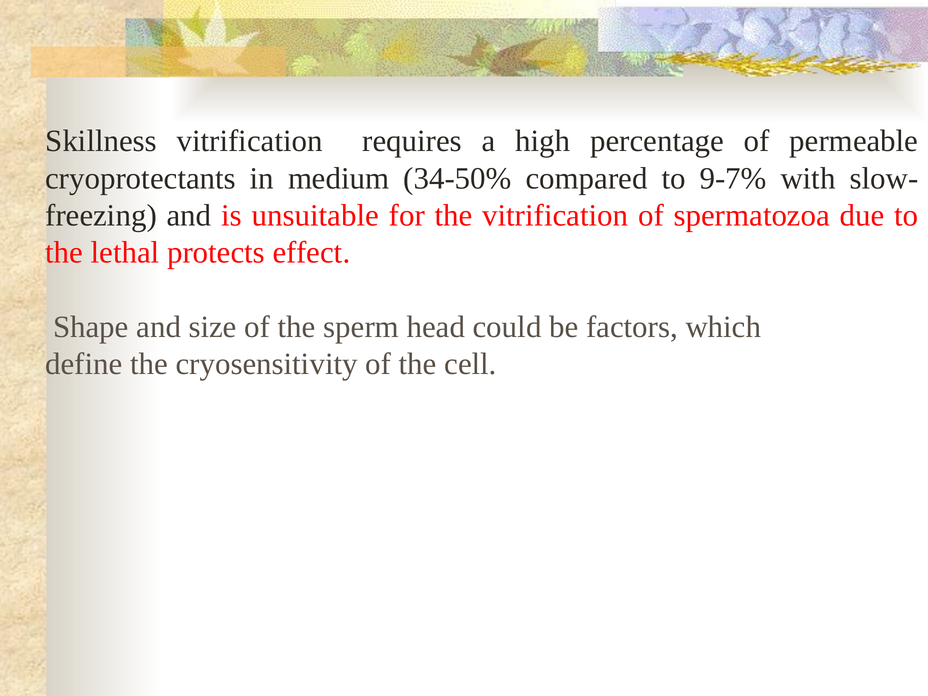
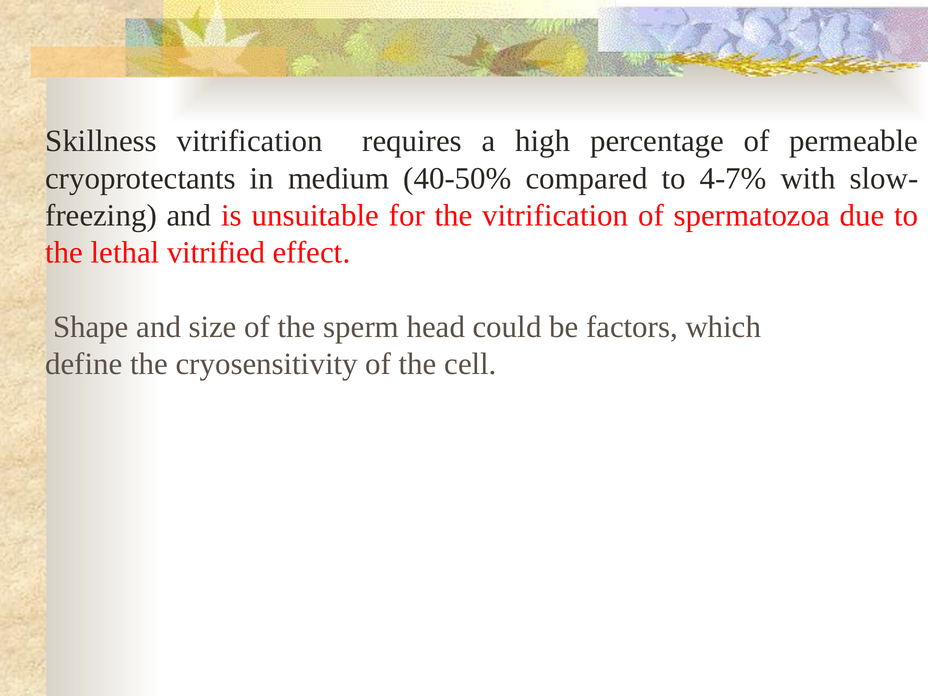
34-50%: 34-50% -> 40-50% (458, 178)
9-7%: 9-7% -> 4-7% (733, 178)
protects: protects -> vitrified (216, 253)
